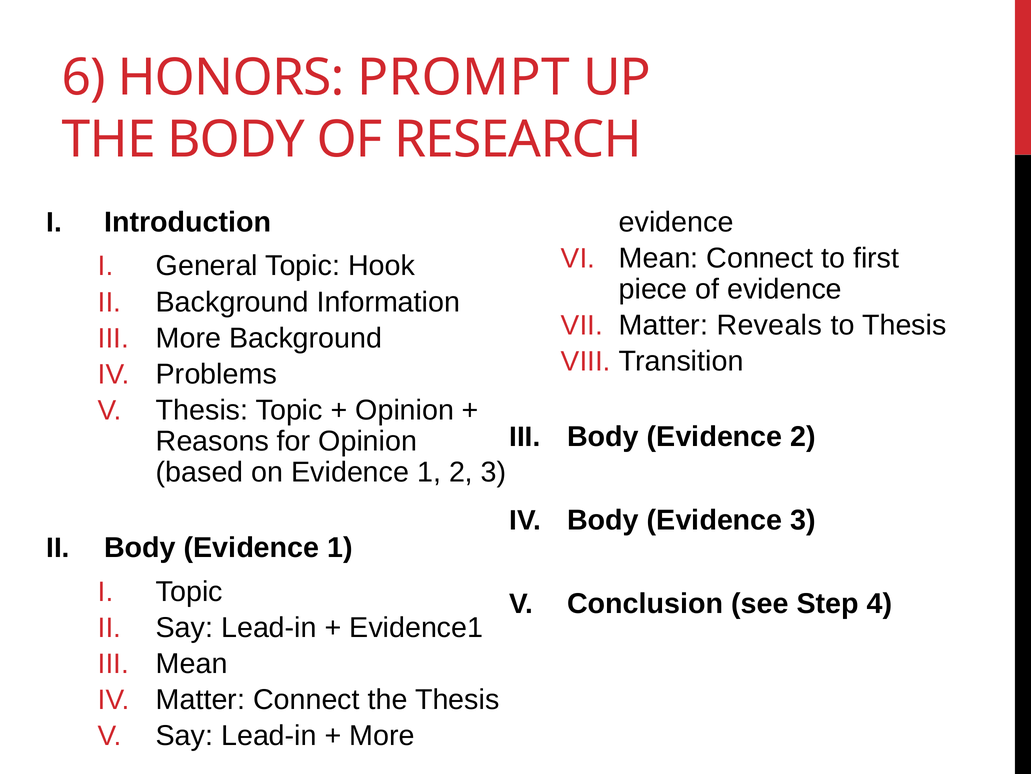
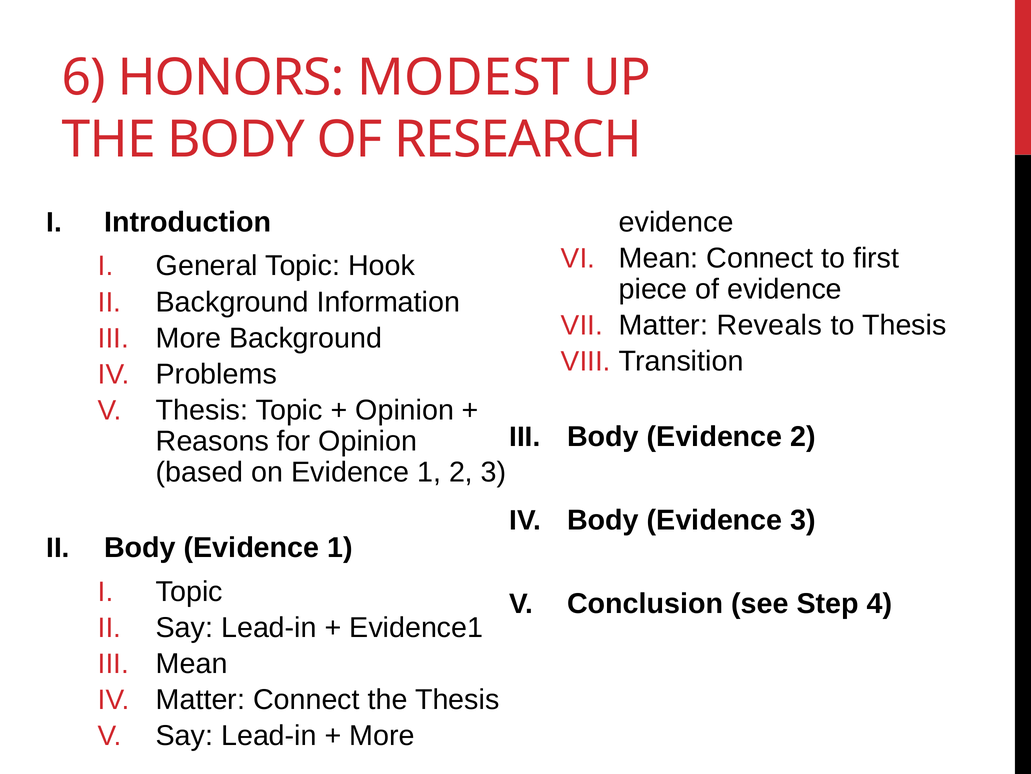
PROMPT: PROMPT -> MODEST (464, 77)
